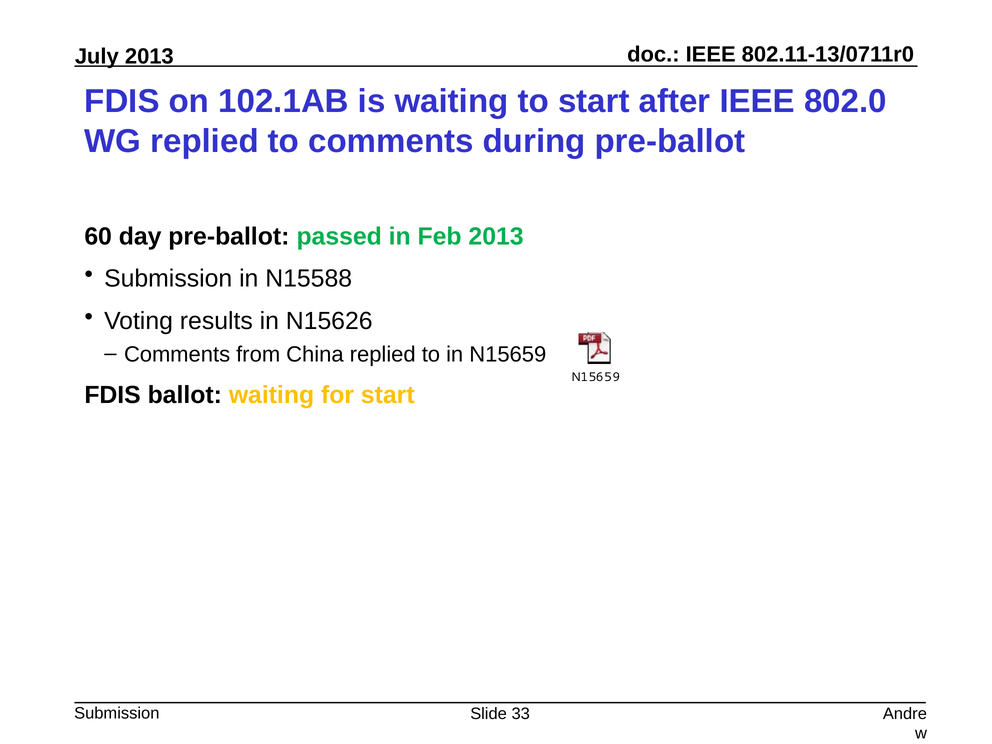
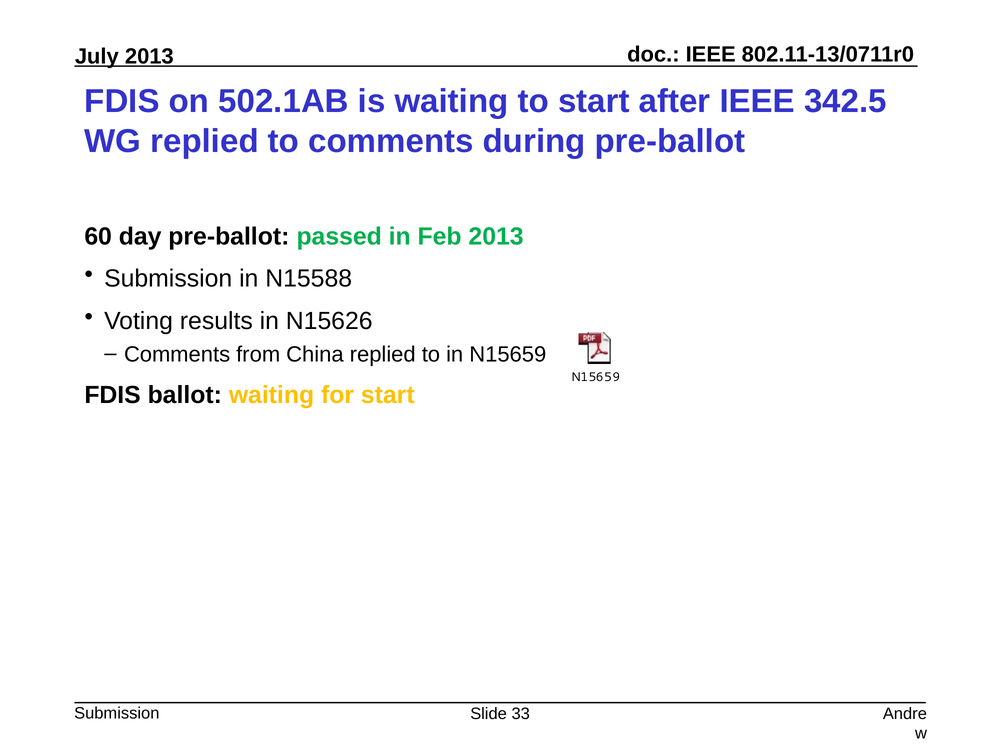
102.1AB: 102.1AB -> 502.1AB (284, 102)
802.0: 802.0 -> 342.5 (845, 102)
